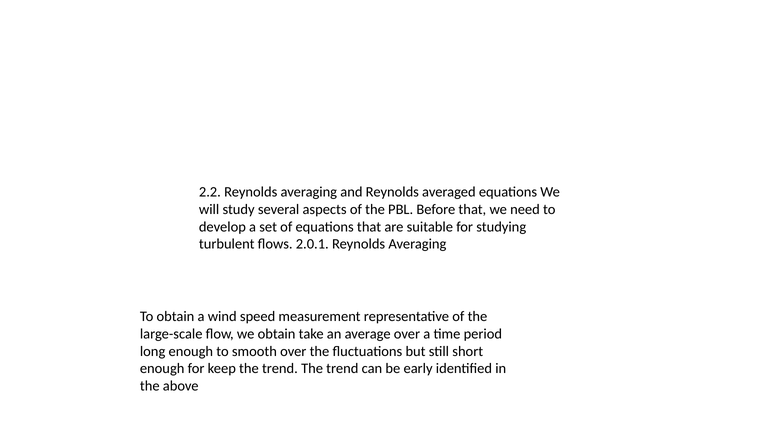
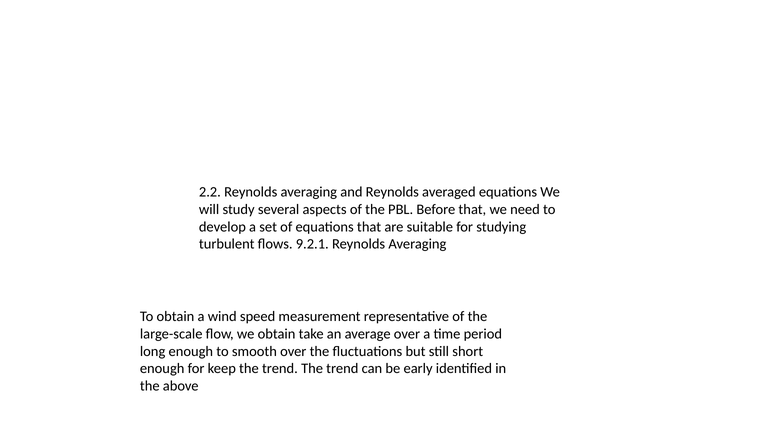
2.0.1: 2.0.1 -> 9.2.1 (312, 244)
